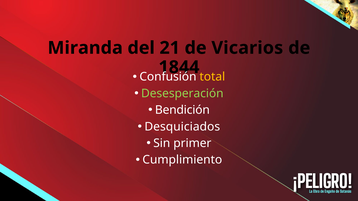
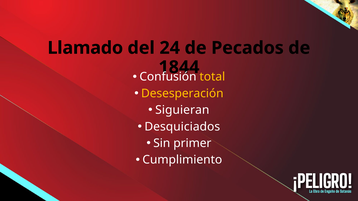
Miranda: Miranda -> Llamado (85, 48)
21: 21 -> 24 (170, 48)
Vicarios: Vicarios -> Pecados (247, 48)
Desesperación colour: light green -> yellow (182, 94)
Bendición: Bendición -> Siguieran (182, 110)
